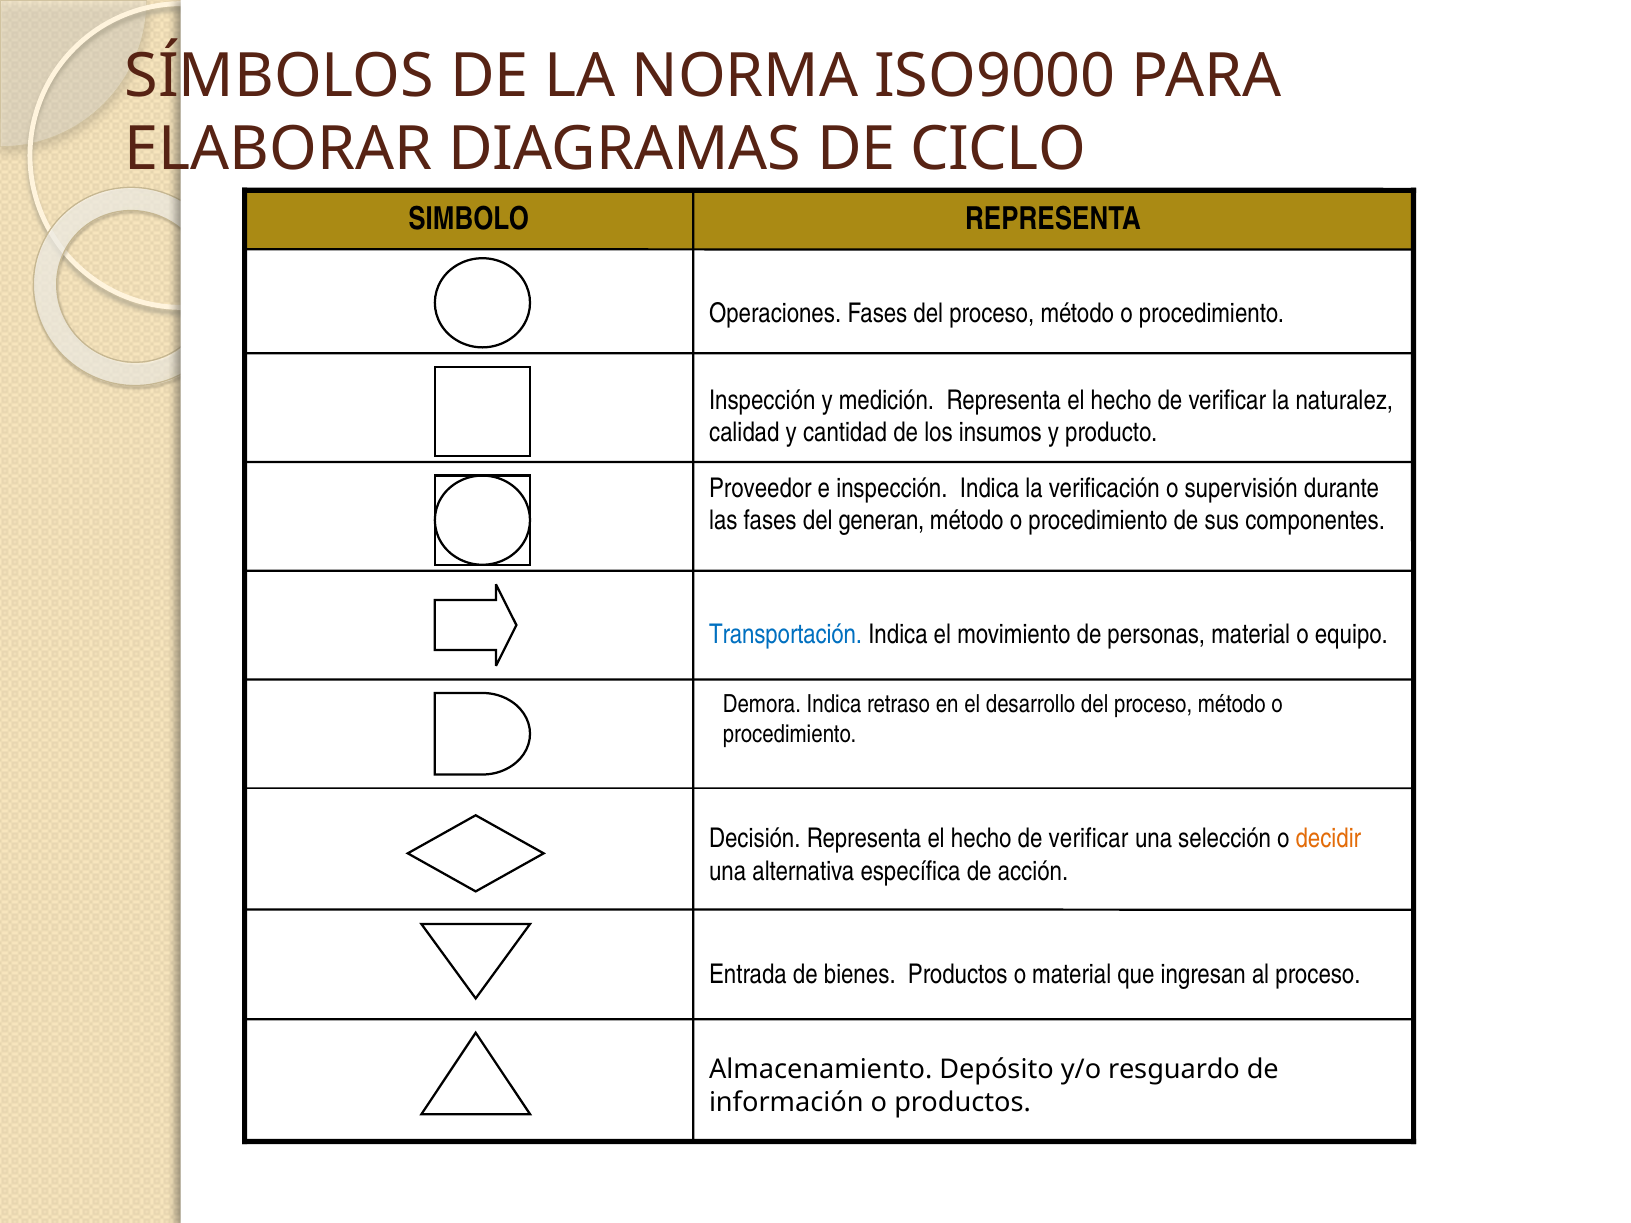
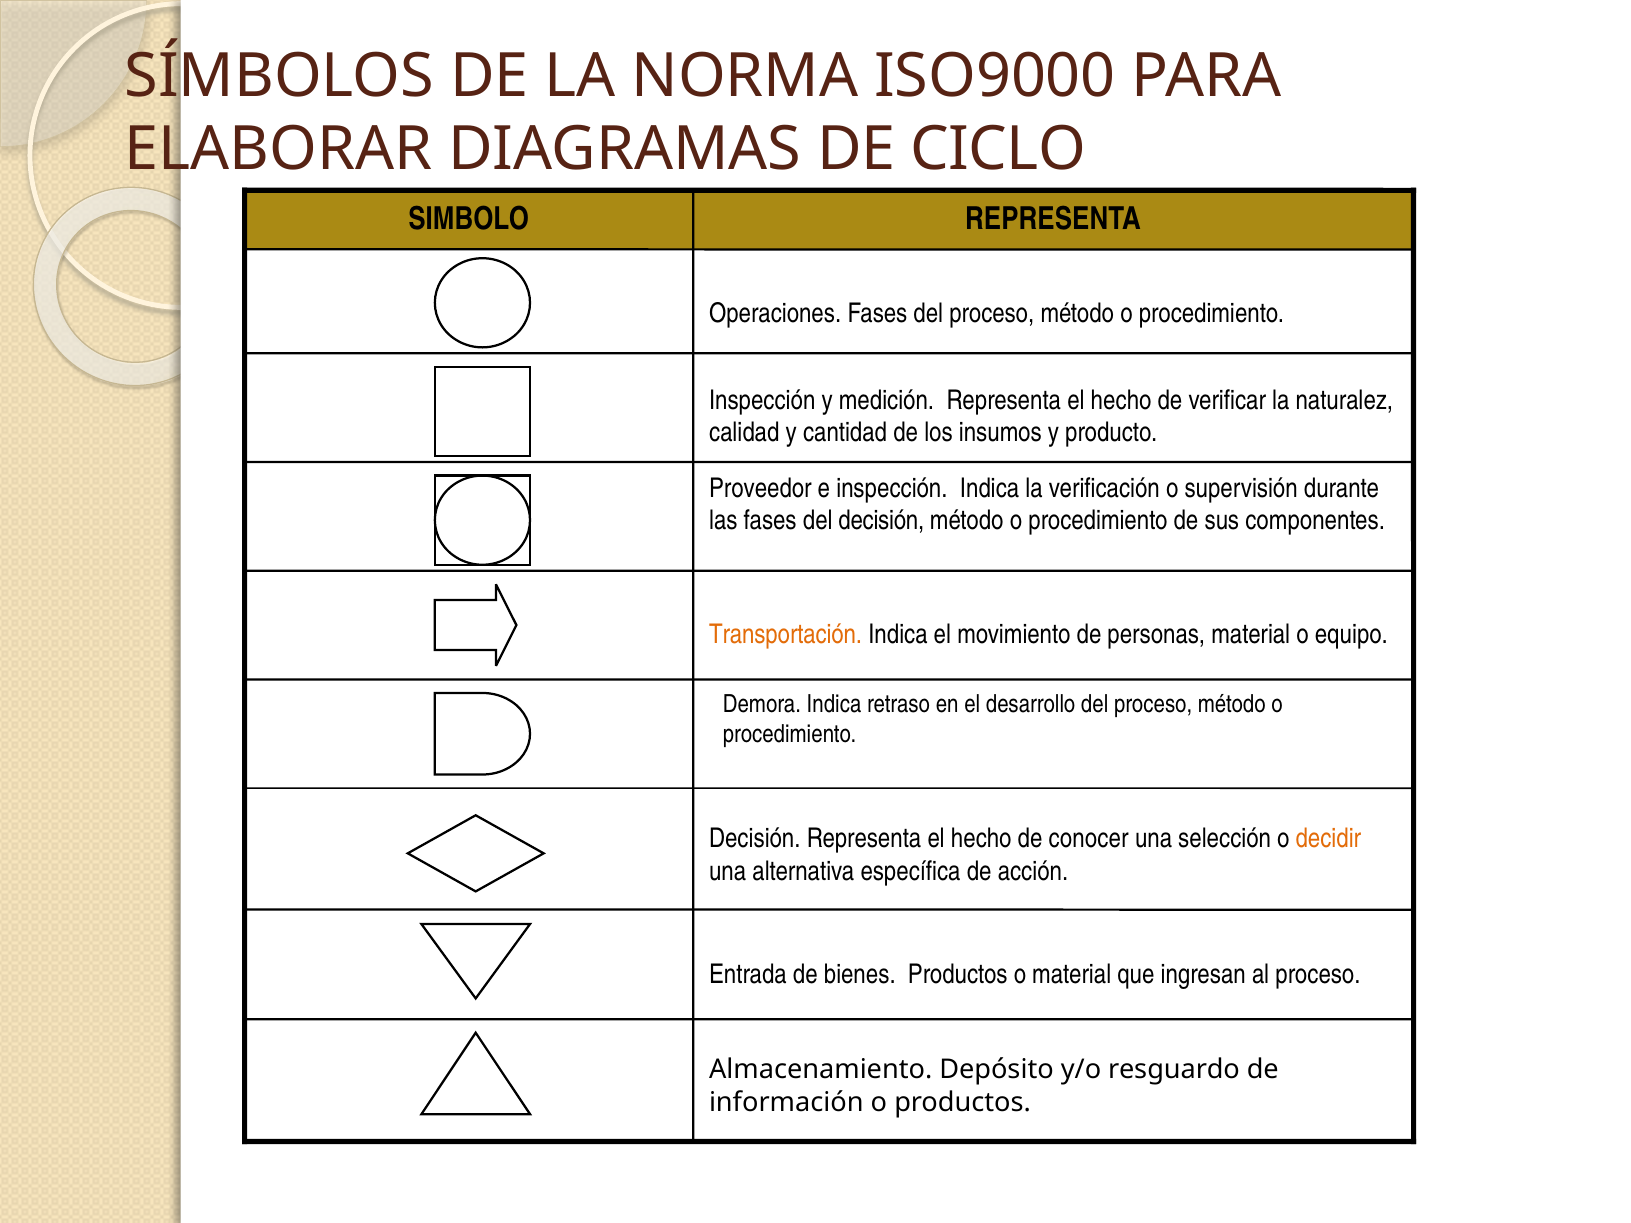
del generan: generan -> decisión (881, 521)
Transportación colour: blue -> orange (786, 635)
verificar: verificar -> conocer (1089, 839)
